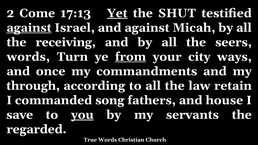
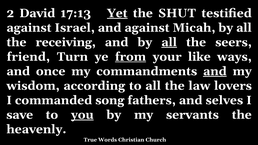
Come: Come -> David (37, 13)
against underline: present -> none (29, 28)
all underline: none -> present (169, 42)
words: words -> friend (28, 57)
city: city -> like (199, 57)
and underline: none -> present (215, 71)
through: through -> wisdom (33, 86)
retain: retain -> lovers (233, 86)
house: house -> selves (224, 100)
regarded: regarded -> heavenly (36, 129)
